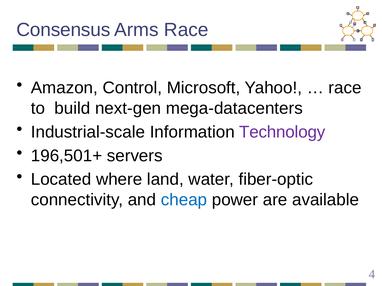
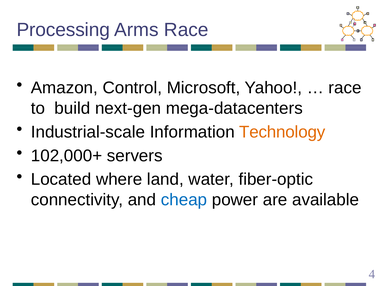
Consensus: Consensus -> Processing (63, 30)
Technology colour: purple -> orange (282, 132)
196,501+: 196,501+ -> 102,000+ (67, 156)
